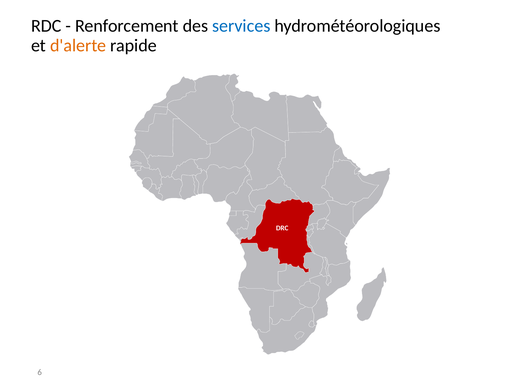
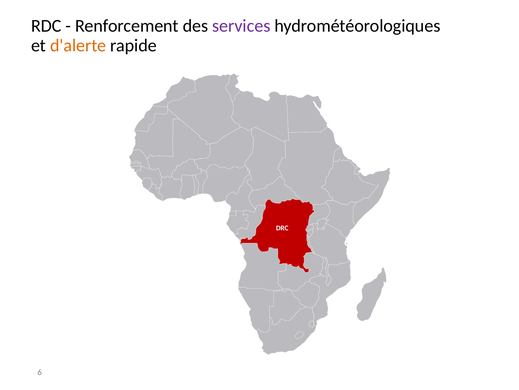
services colour: blue -> purple (241, 26)
